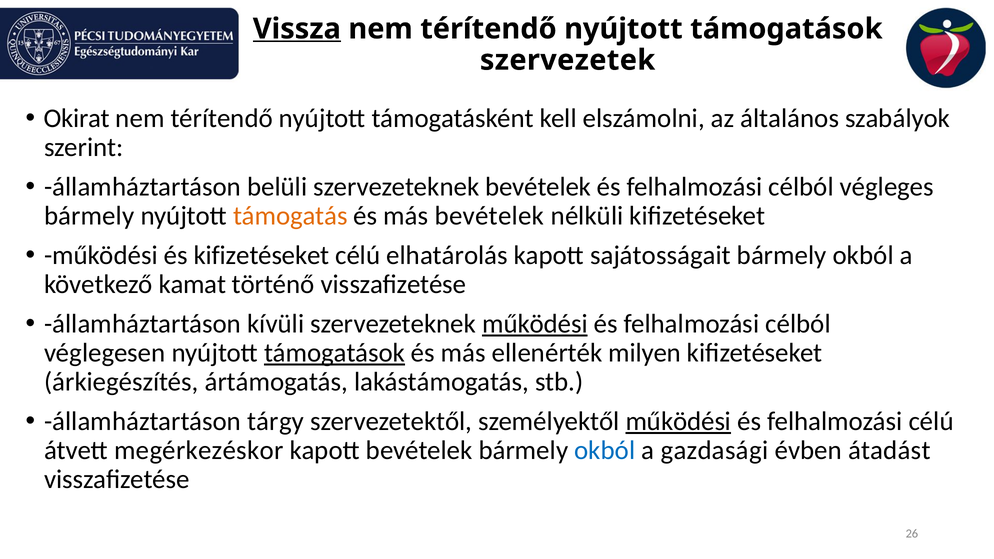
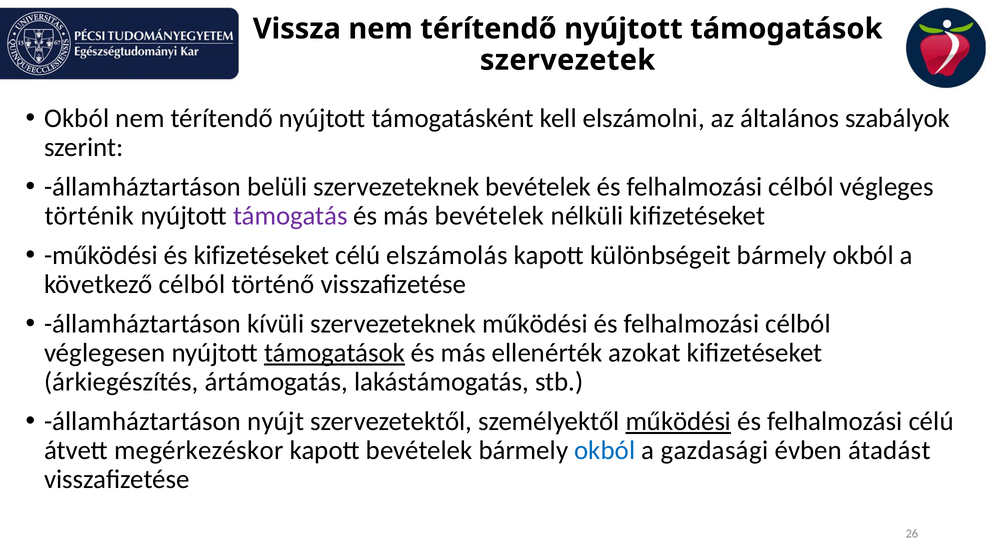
Vissza underline: present -> none (297, 29)
Okirat: Okirat -> Okból (77, 119)
bármely: bármely -> történik (89, 216)
támogatás colour: orange -> purple (290, 216)
elhatárolás: elhatárolás -> elszámolás (447, 255)
sajátosságait: sajátosságait -> különbségeit (660, 255)
következő kamat: kamat -> célból (192, 285)
működési underline: present -> none (535, 324)
milyen: milyen -> azokat (644, 353)
tárgy: tárgy -> nyújt (276, 421)
